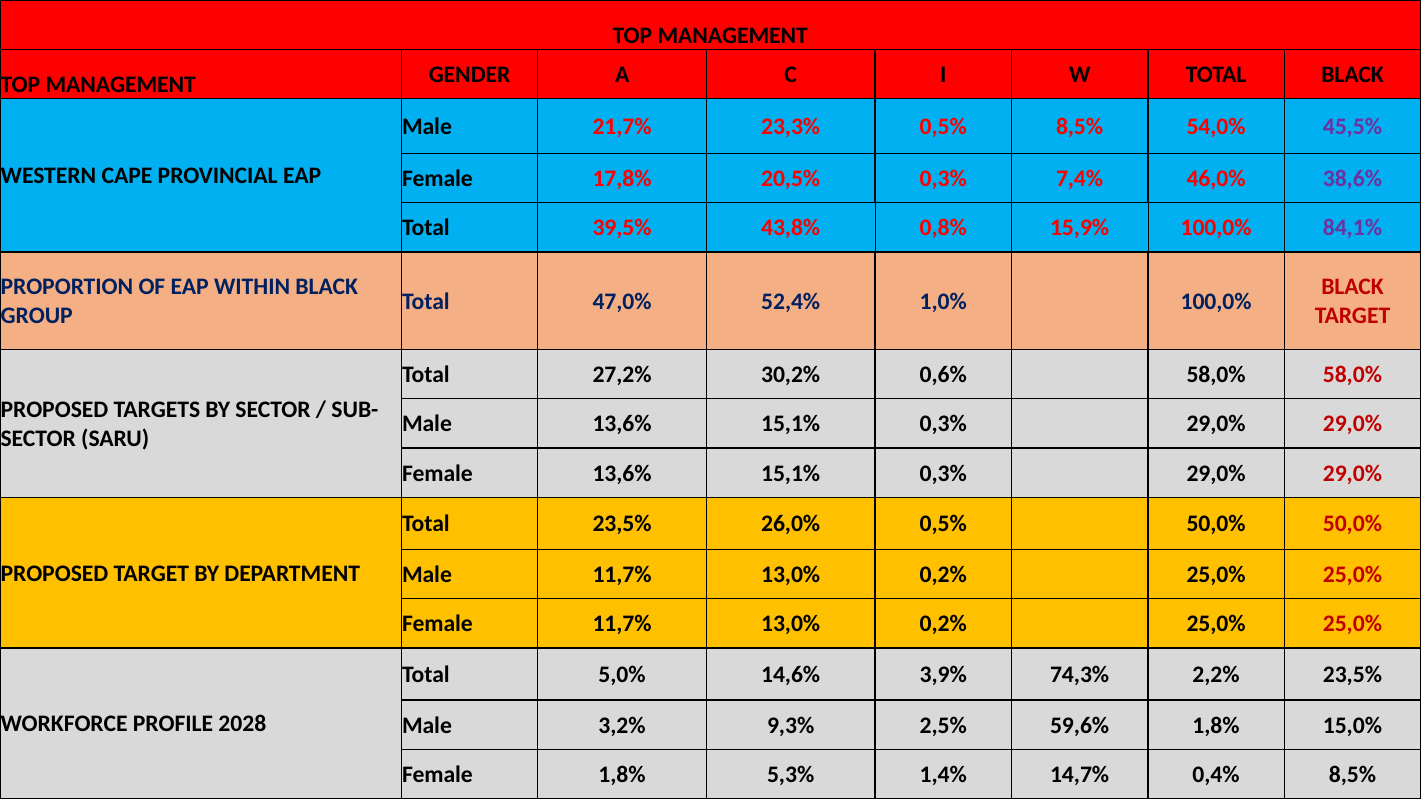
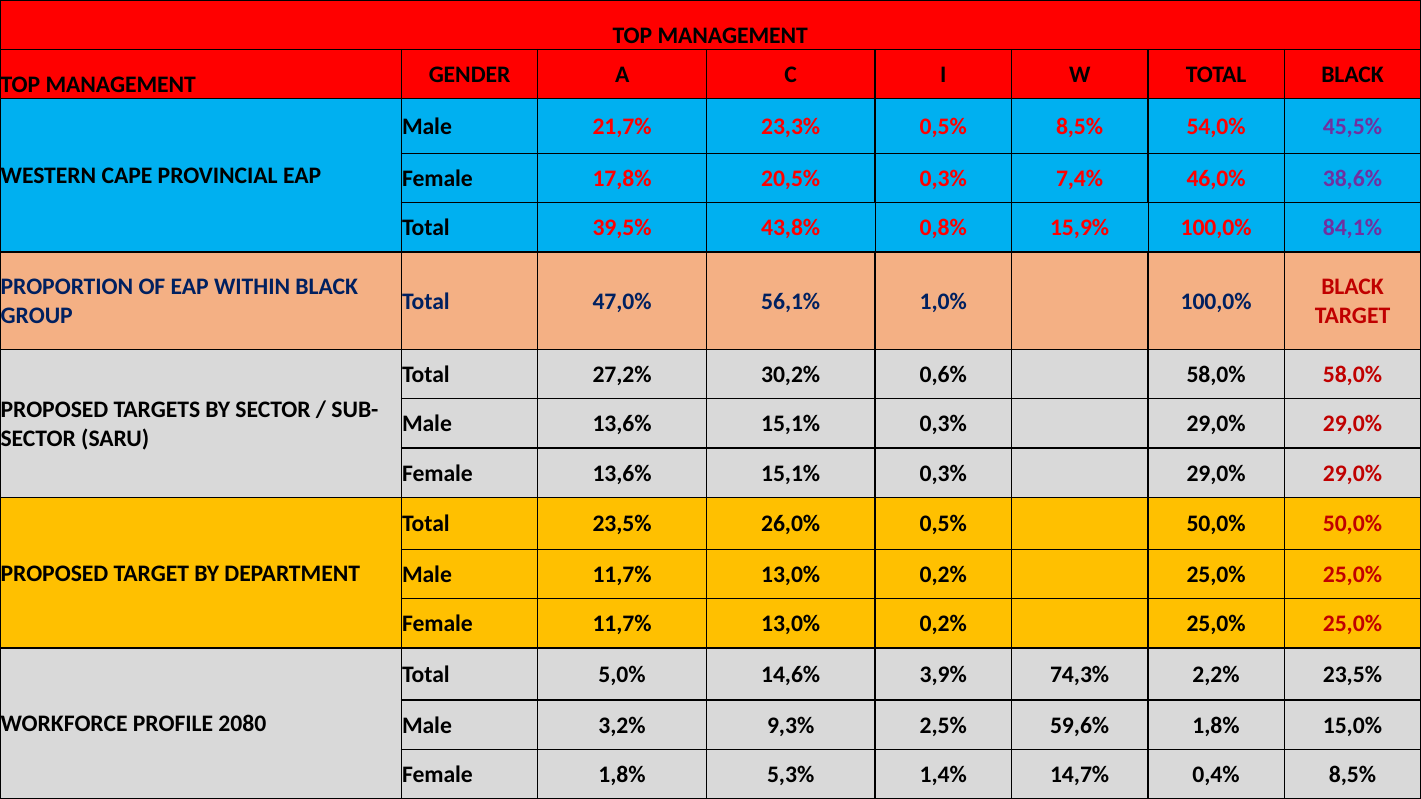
52,4%: 52,4% -> 56,1% (791, 301)
2028: 2028 -> 2080 (242, 724)
